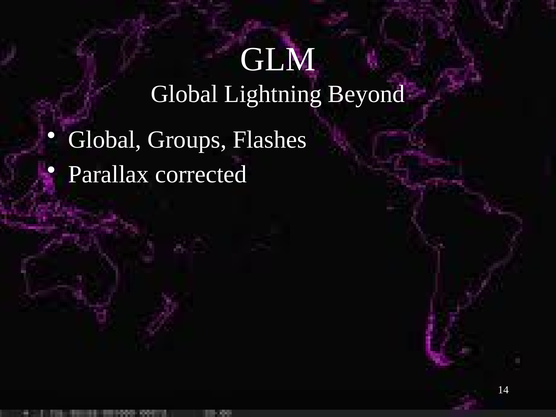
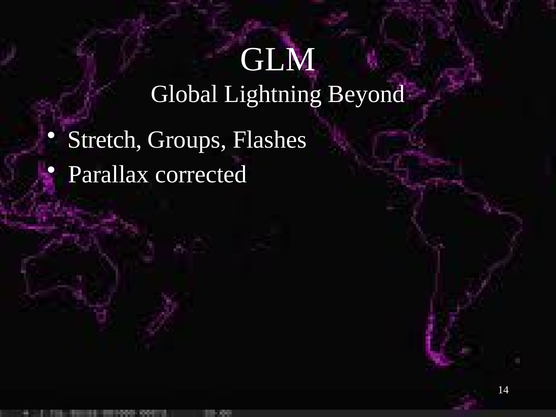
Global: Global -> Stretch (105, 140)
